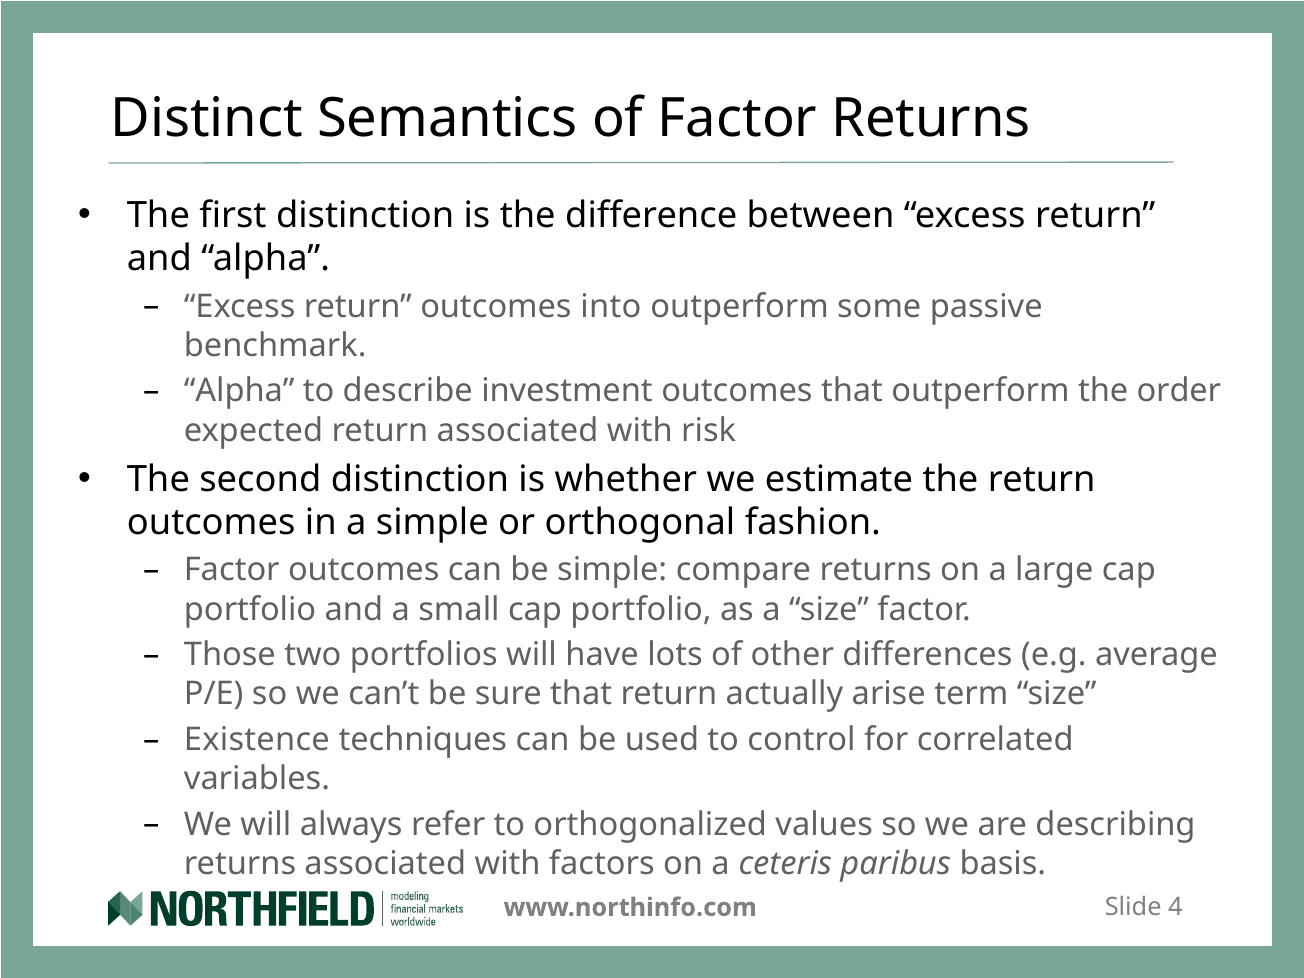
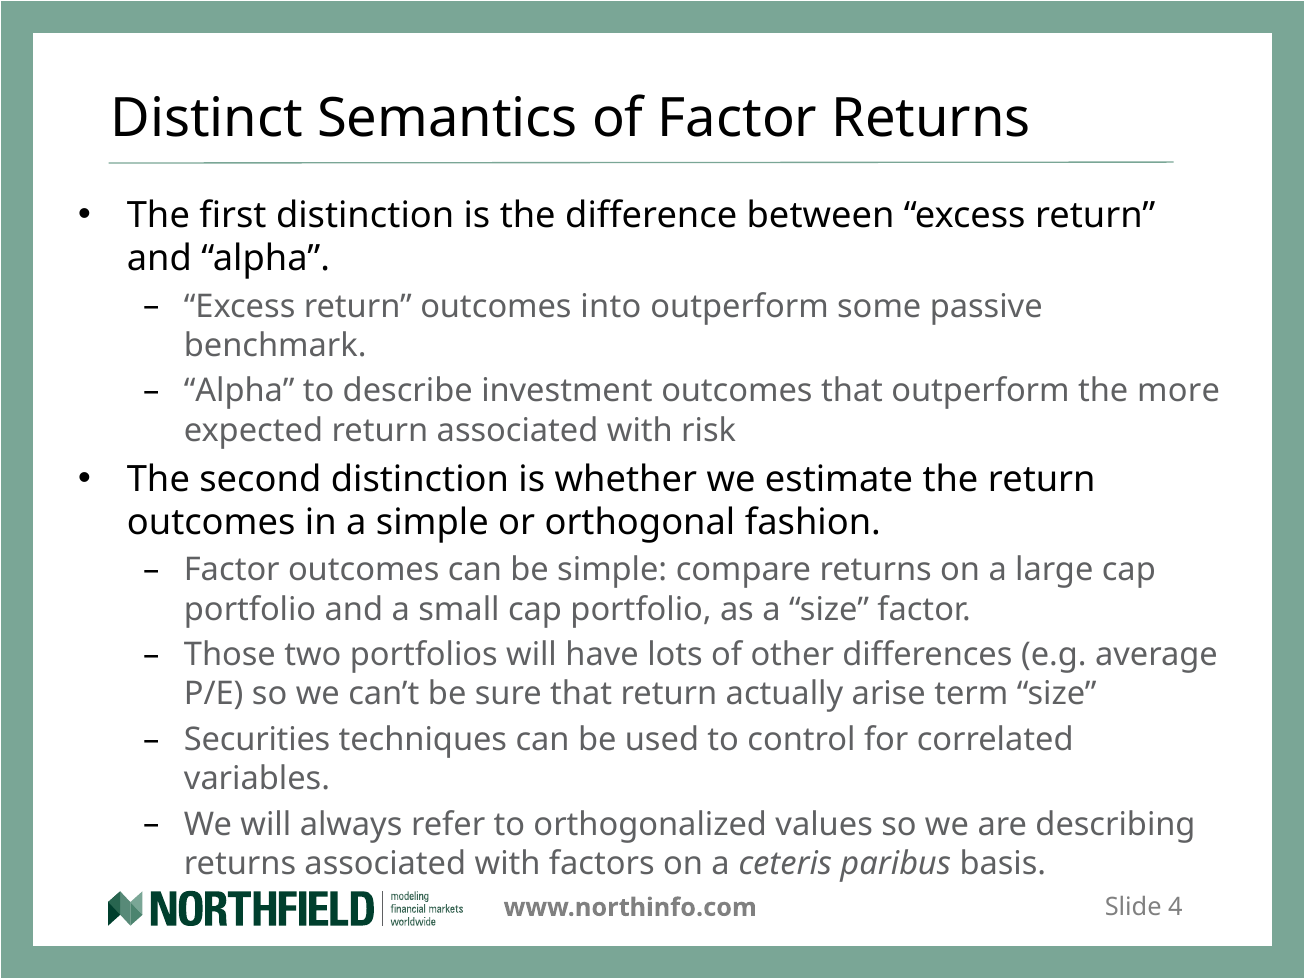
order: order -> more (1179, 391)
Existence: Existence -> Securities (257, 740)
